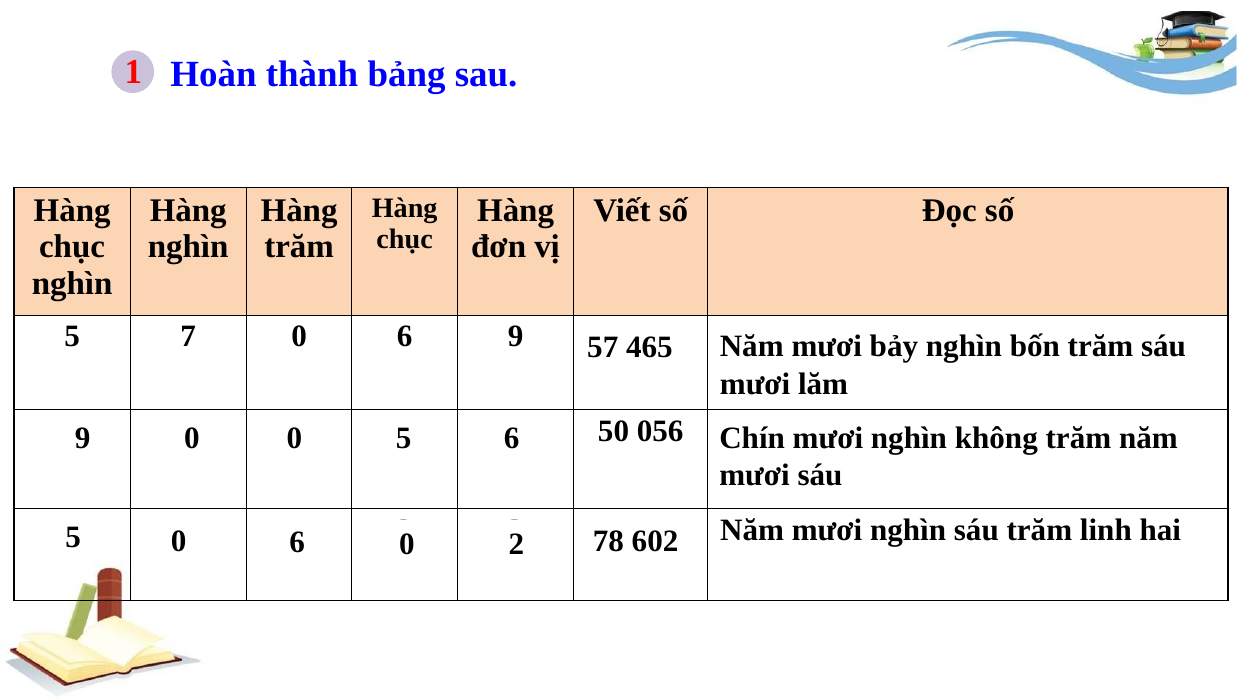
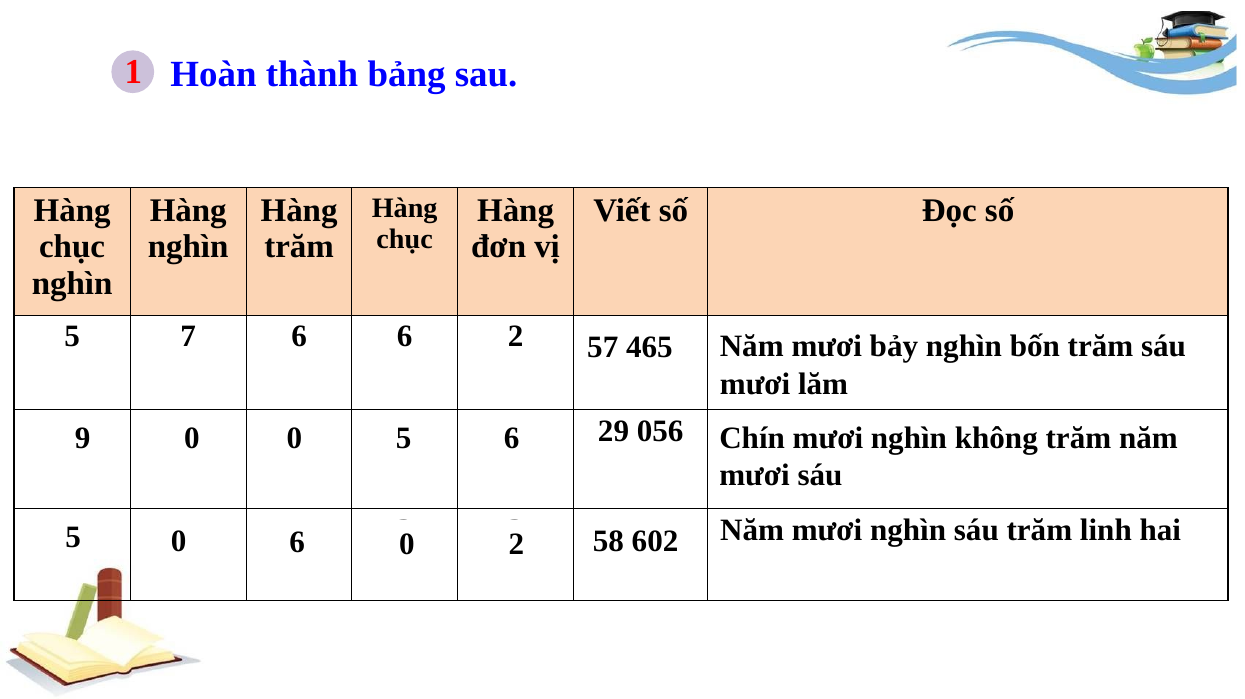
7 0: 0 -> 6 (299, 337)
6 9: 9 -> 2 (516, 337)
50: 50 -> 29 (614, 431)
78: 78 -> 58 (608, 542)
